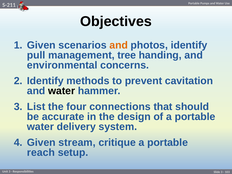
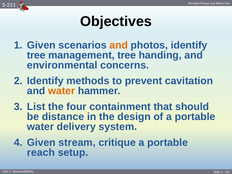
pull: pull -> tree (36, 55)
water colour: black -> orange (62, 91)
connections: connections -> containment (120, 107)
accurate: accurate -> distance (63, 117)
